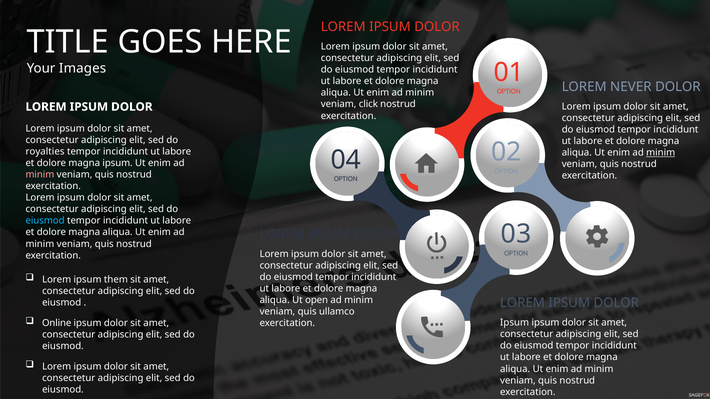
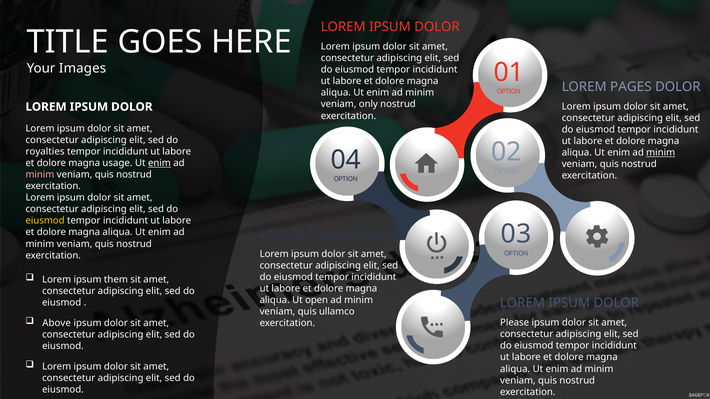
NEVER: NEVER -> PAGES (631, 87)
click: click -> only (368, 104)
magna ipsum: ipsum -> usage (118, 163)
enim underline: none -> present (159, 163)
eiusmod colour: light blue -> yellow (45, 221)
Online: Online -> Above (57, 323)
Ipsum: Ipsum -> Please (515, 323)
